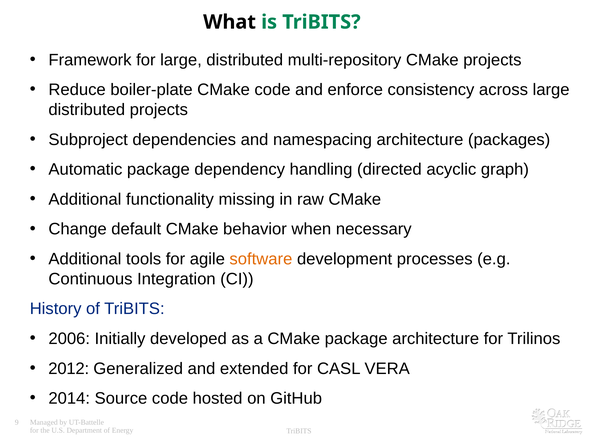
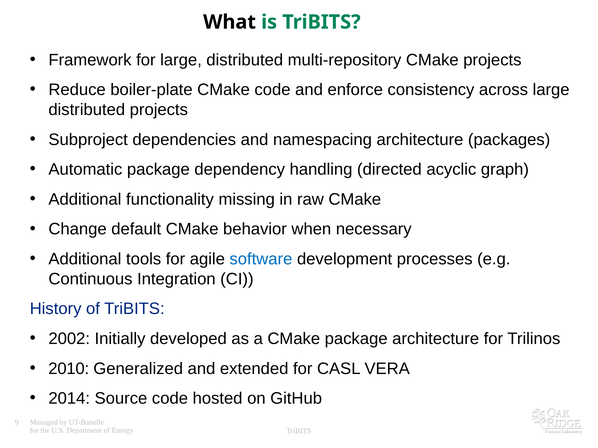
software colour: orange -> blue (261, 259)
2006: 2006 -> 2002 (69, 339)
2012: 2012 -> 2010 (69, 369)
